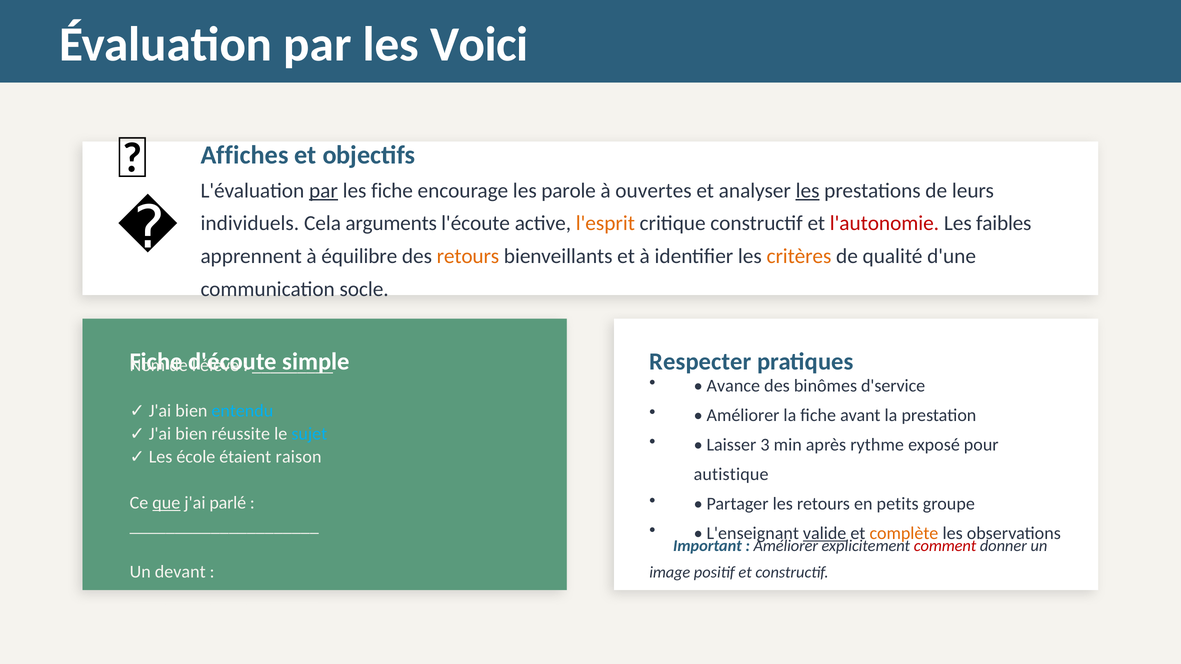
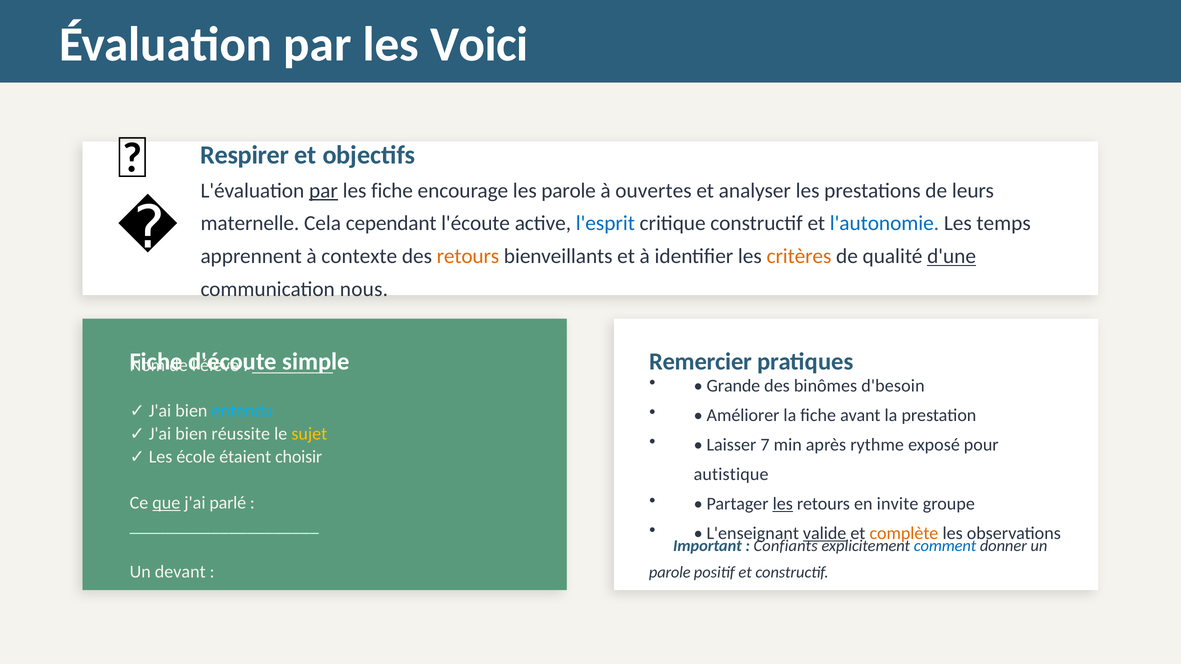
Affiches: Affiches -> Respirer (245, 155)
les underline: present -> none (808, 191)
individuels: individuels -> maternelle (250, 224)
arguments: arguments -> cependant (391, 224)
l'esprit colour: orange -> blue (605, 224)
l'autonomie colour: red -> blue (884, 224)
faibles: faibles -> temps (1004, 224)
équilibre: équilibre -> contexte (359, 256)
d'une underline: none -> present (952, 256)
socle: socle -> nous (364, 289)
Respecter: Respecter -> Remercier (701, 362)
Avance: Avance -> Grande (733, 386)
d'service: d'service -> d'besoin (893, 386)
sujet colour: light blue -> yellow (309, 434)
3: 3 -> 7 (765, 445)
raison: raison -> choisir (299, 457)
les underline: none -> present (783, 504)
petits: petits -> invite (898, 504)
Améliorer: Améliorer -> Confiants (786, 546)
comment colour: red -> blue (945, 546)
image: image -> parole (670, 573)
